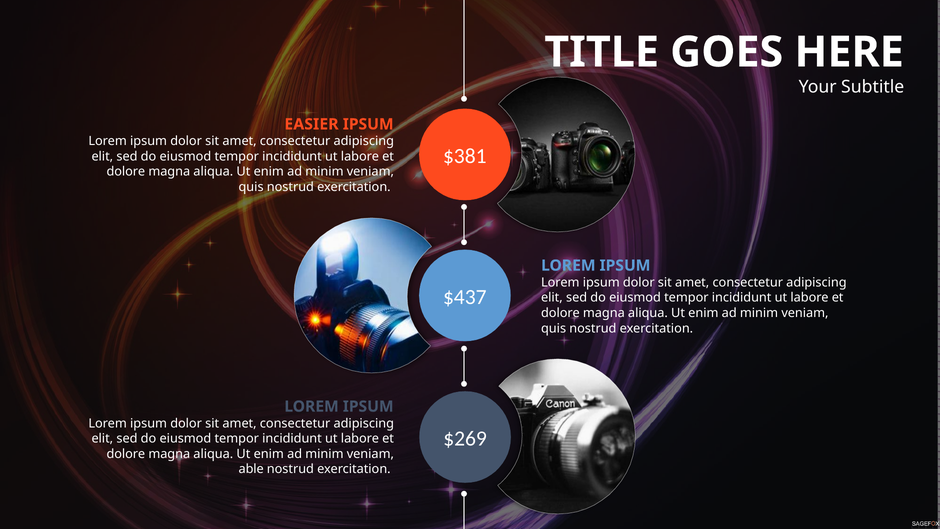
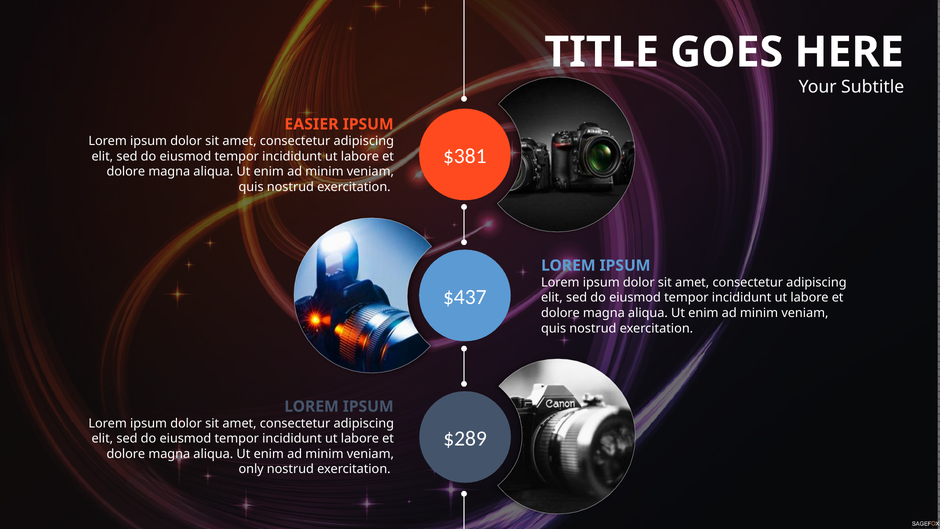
$269: $269 -> $289 (465, 438)
able: able -> only (251, 469)
